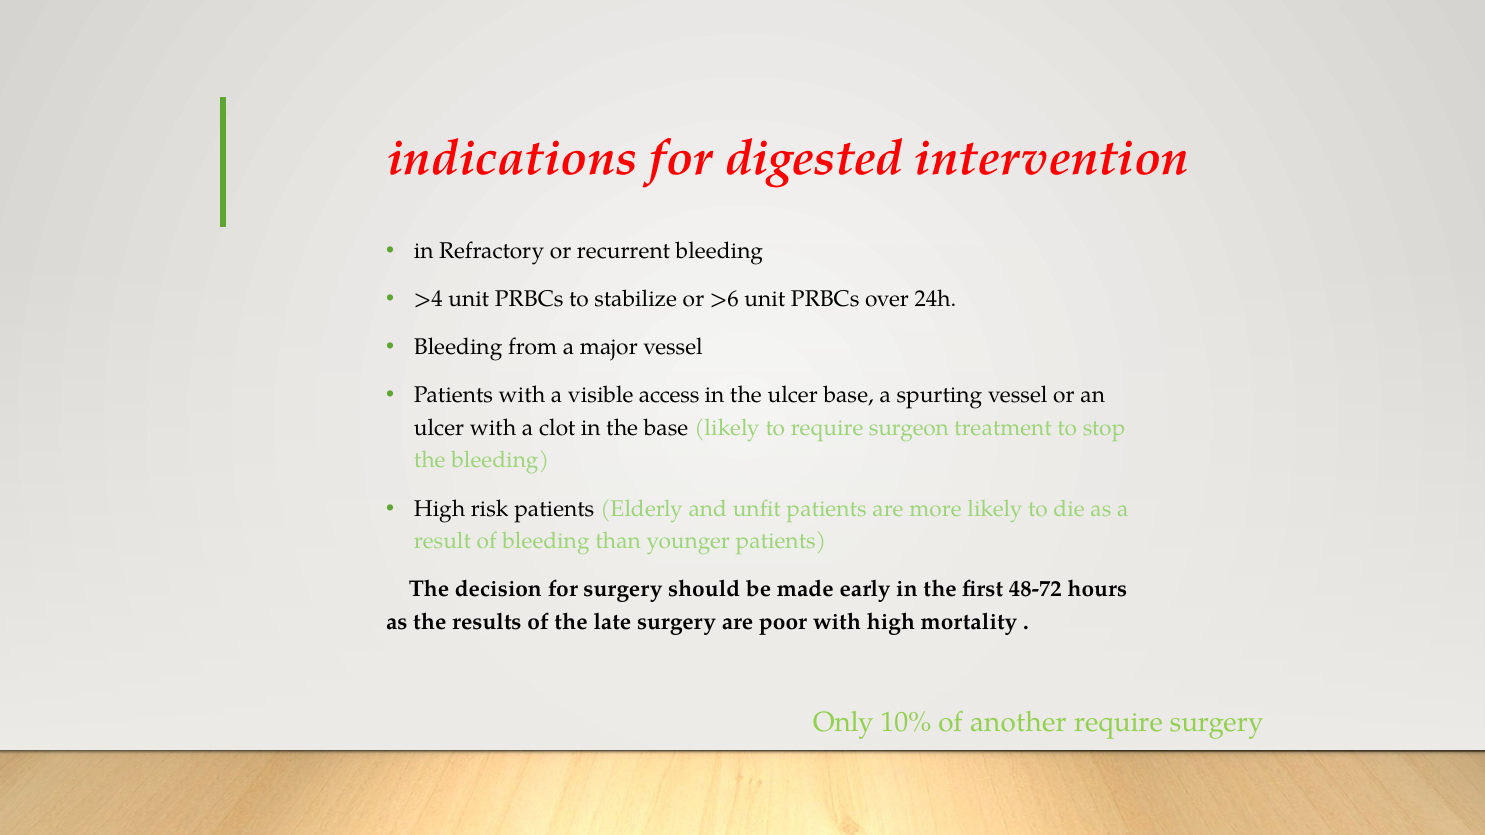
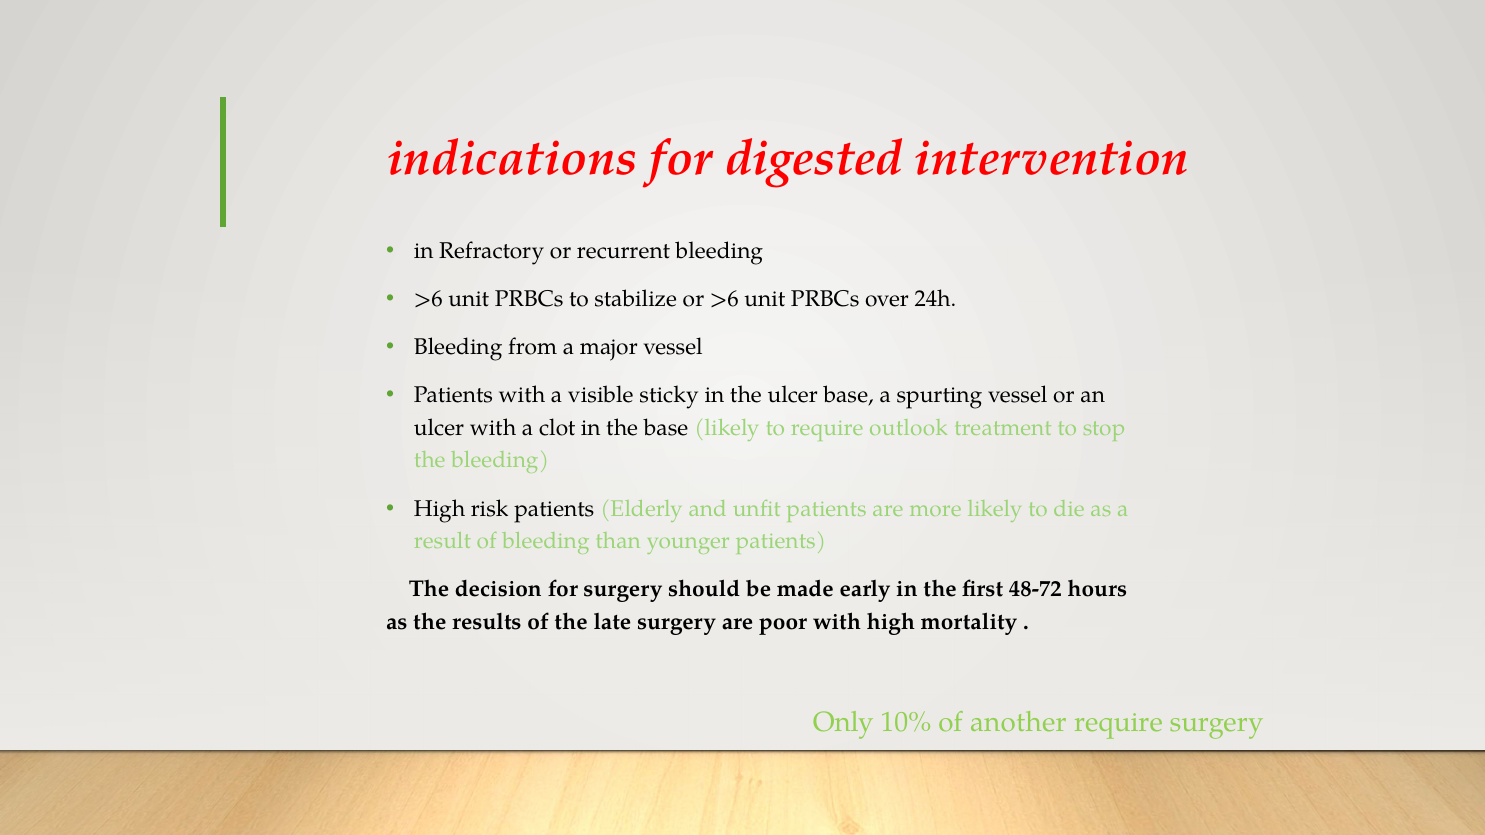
>4: >4 -> >6 (428, 299)
access: access -> sticky (669, 395)
surgeon: surgeon -> outlook (909, 428)
